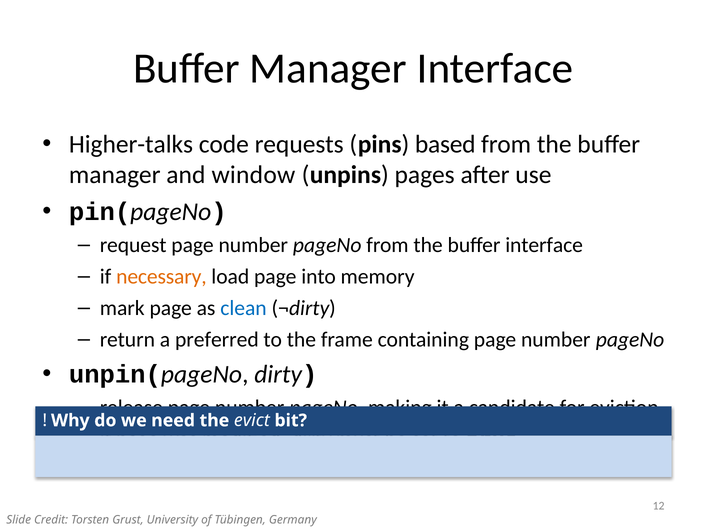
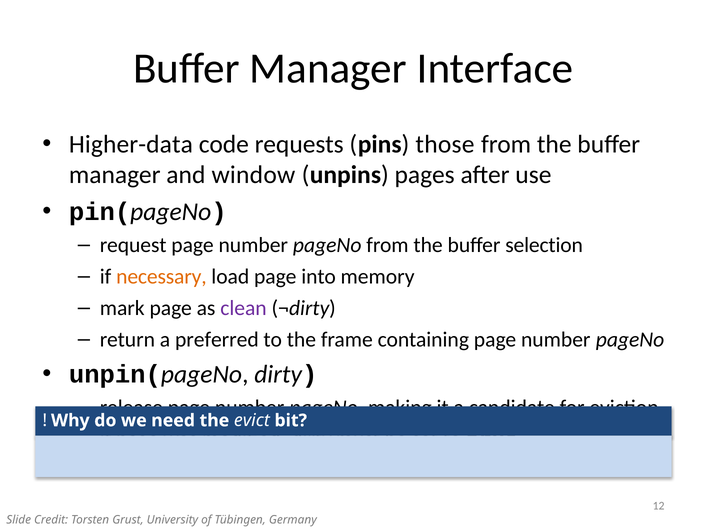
Higher-talks: Higher-talks -> Higher-data (131, 144)
based: based -> those (445, 144)
buffer interface: interface -> selection (544, 245)
clean colour: blue -> purple (243, 308)
